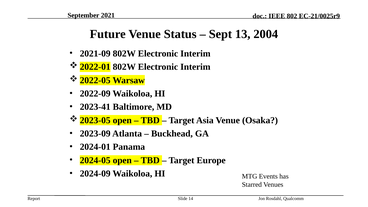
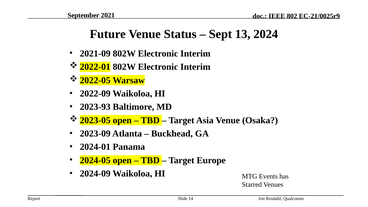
2004: 2004 -> 2024 (266, 34)
2023-41: 2023-41 -> 2023-93 (95, 107)
